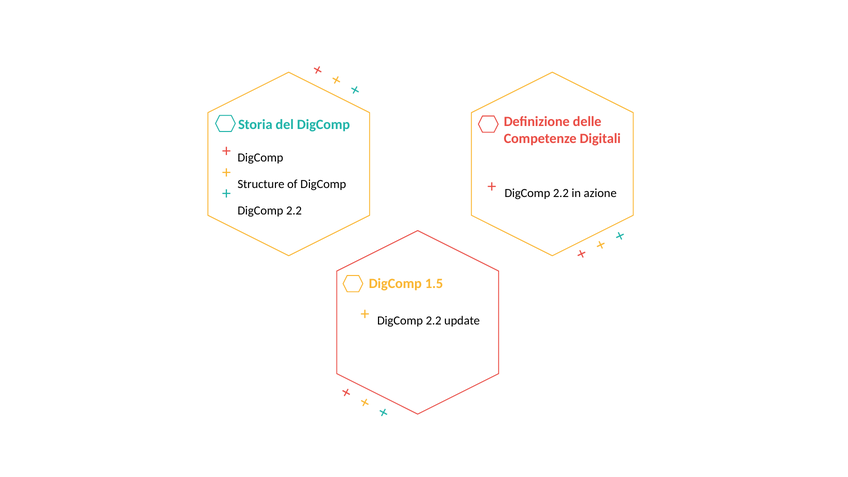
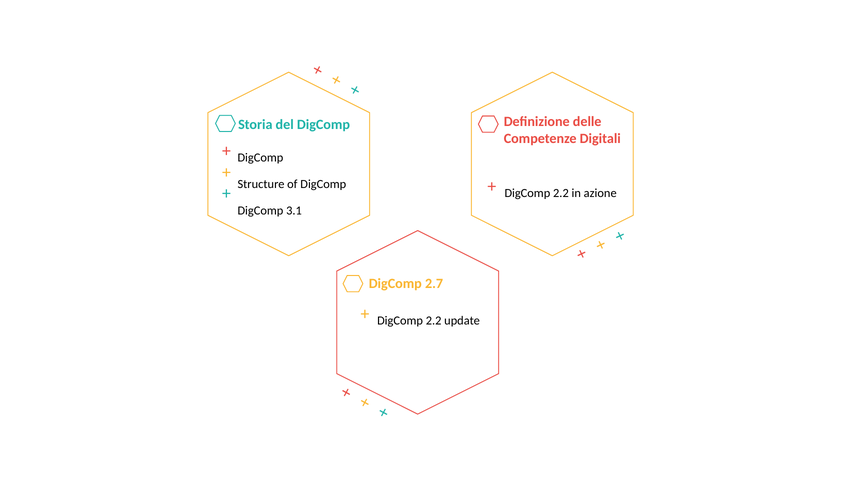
2.2: 2.2 -> 3.1 (294, 211)
1.5: 1.5 -> 2.7 (434, 284)
